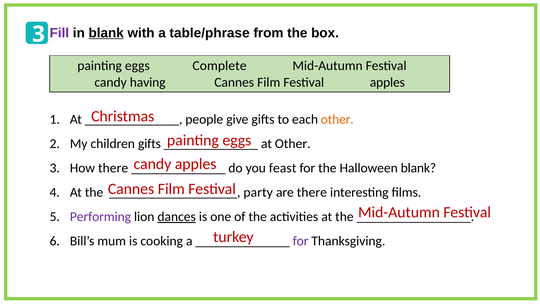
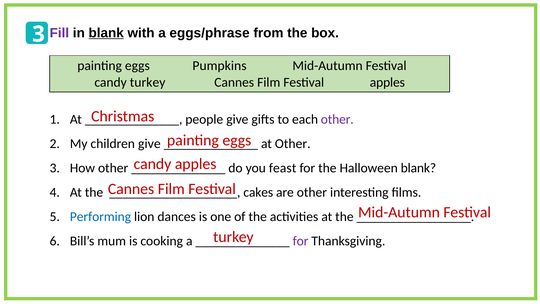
table/phrase: table/phrase -> eggs/phrase (210, 33)
Complete: Complete -> Pumpkins (220, 66)
candy having: having -> turkey (148, 82)
other colour: orange -> purple (337, 119)
children gifts: gifts -> give (149, 144)
How there: there -> other (113, 168)
party: party -> cakes (258, 192)
are there: there -> other (312, 192)
Performing colour: purple -> blue (100, 217)
dances underline: present -> none (177, 217)
